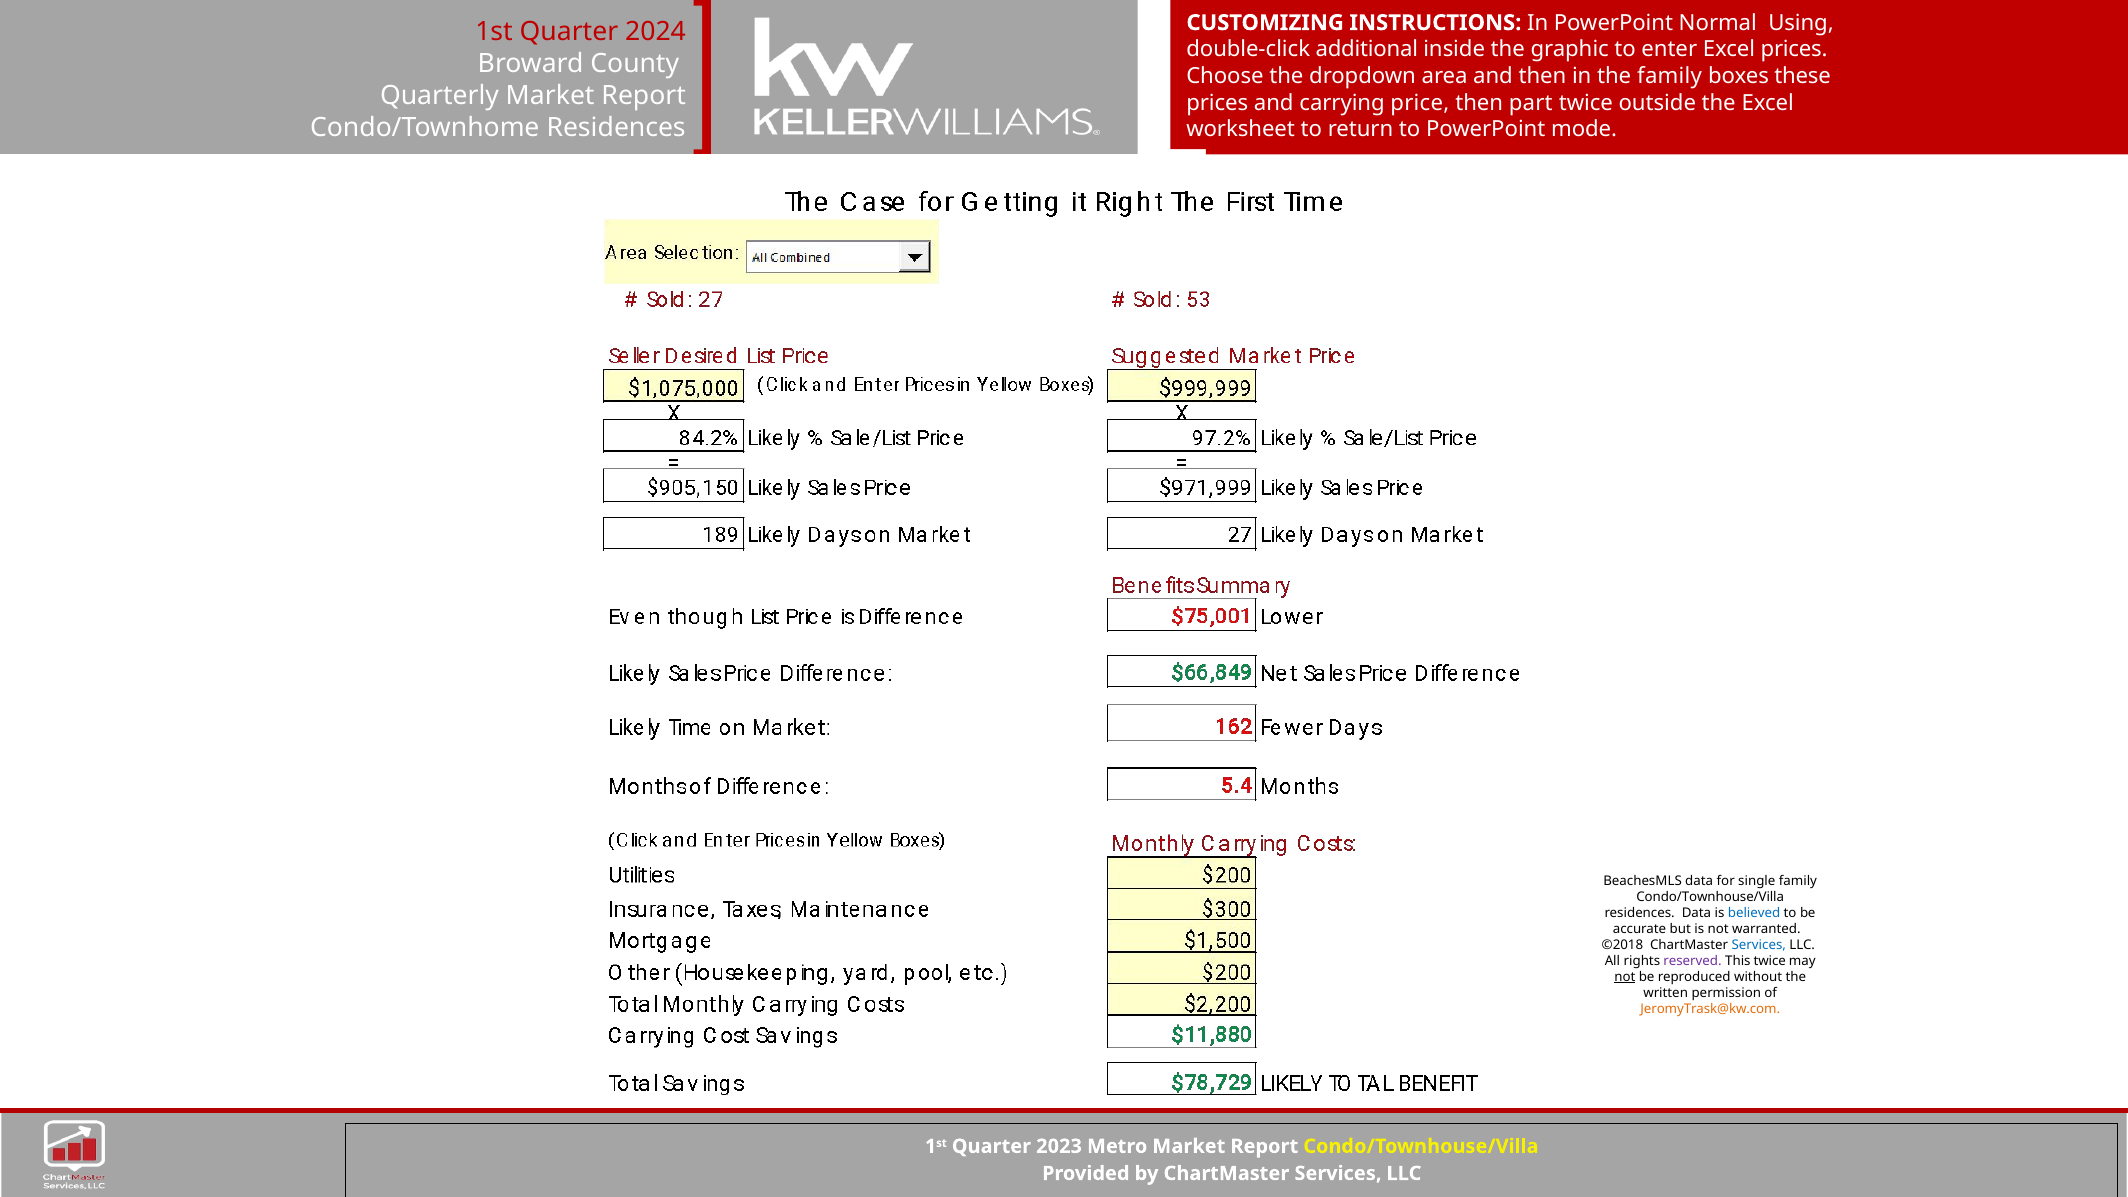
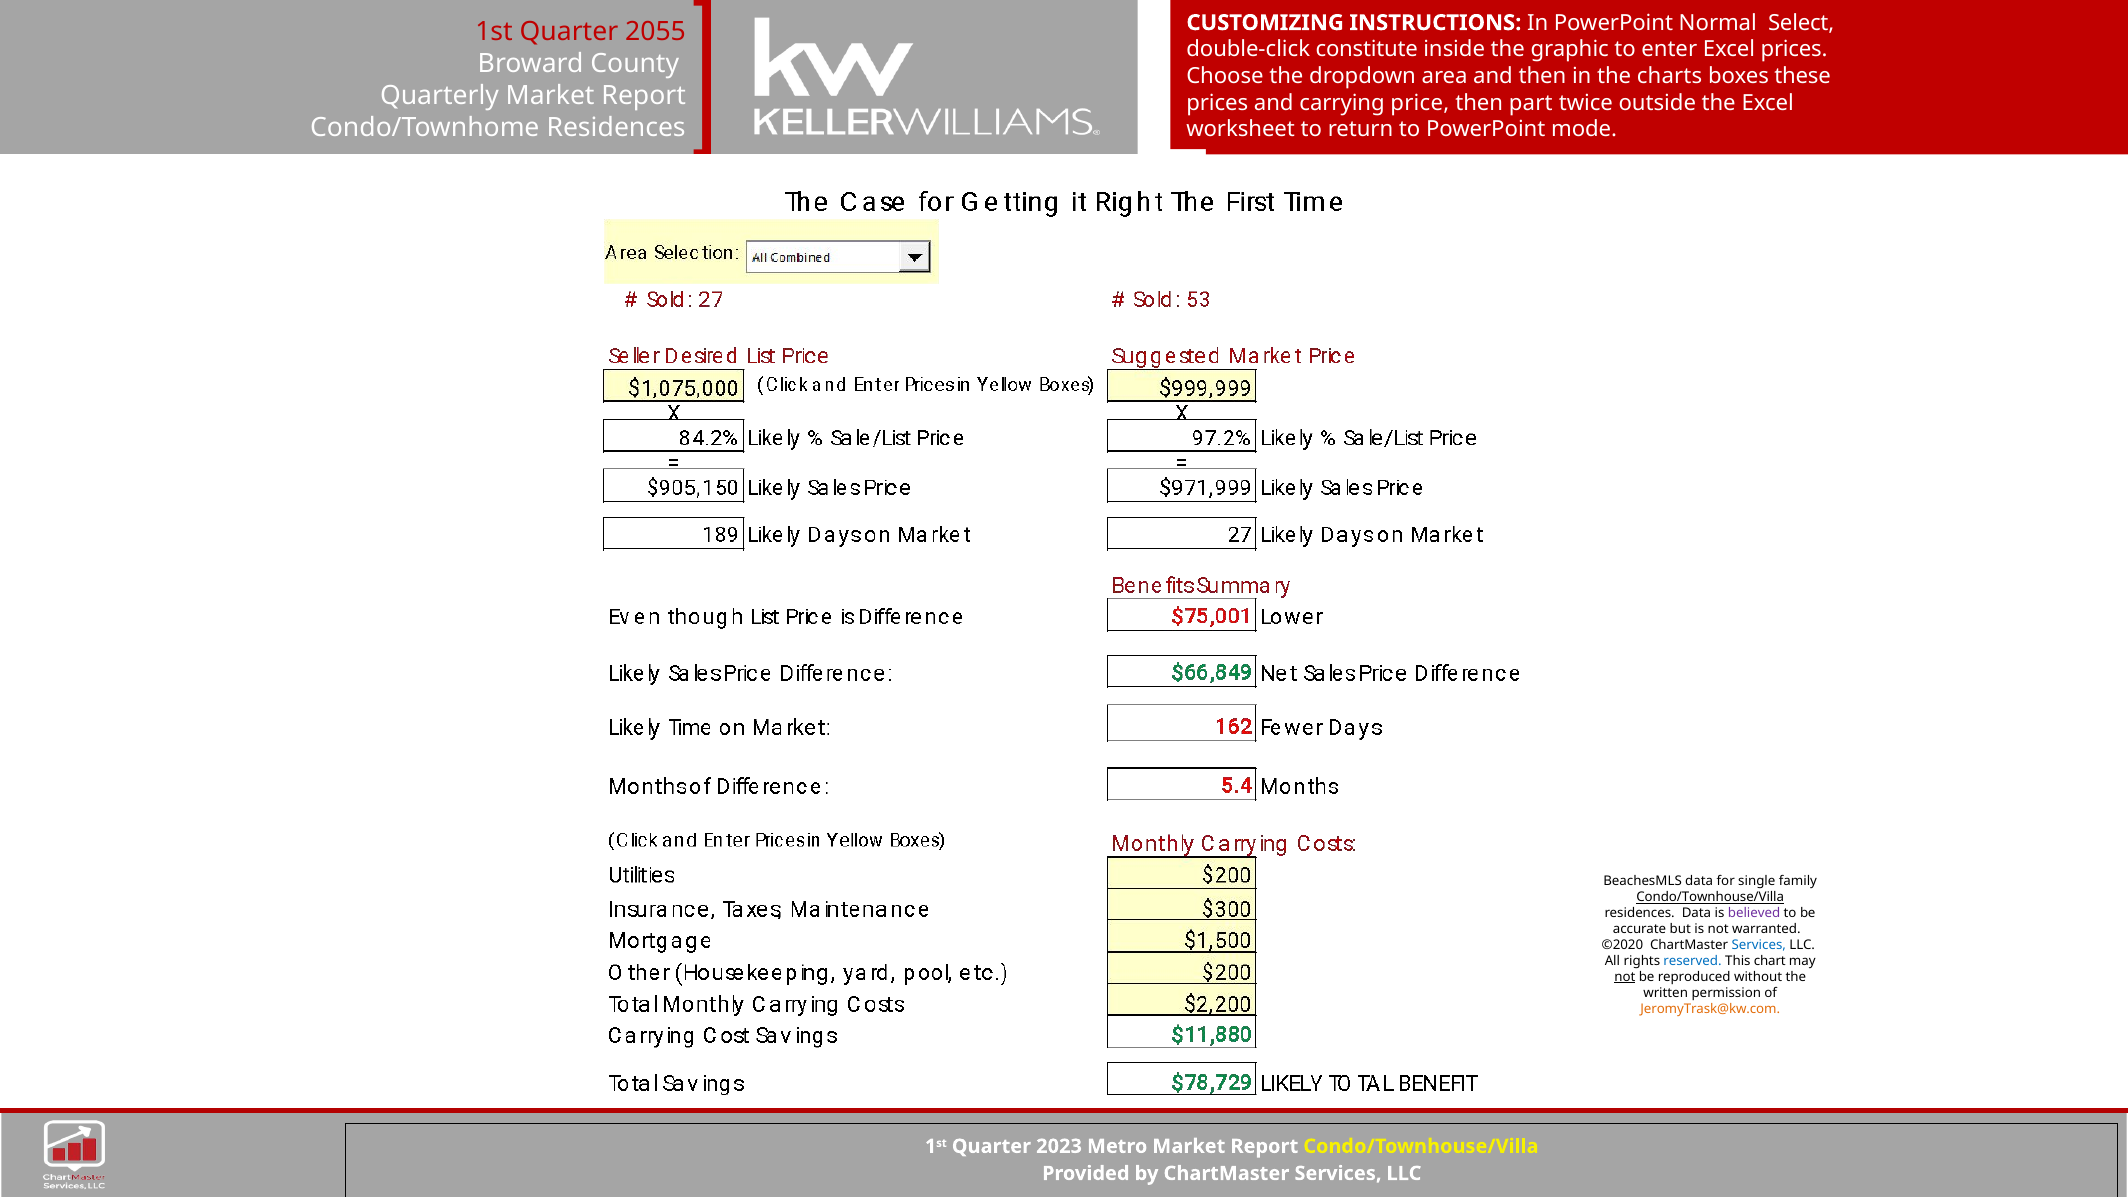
Using: Using -> Select (1801, 23)
2024: 2024 -> 2055 (656, 32)
additional: additional -> constitute (1367, 49)
the family: family -> charts (1670, 76)
Condo/Townhouse/Villa underline: none -> present (1710, 897)
believed colour: blue -> purple (1754, 913)
©2018: ©2018 -> ©2020 (1622, 945)
reserved colour: purple -> blue (1693, 961)
This twice: twice -> chart (1770, 961)
